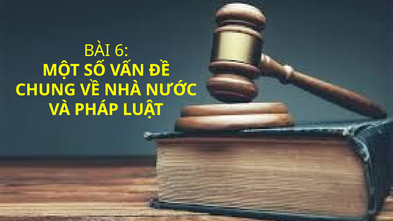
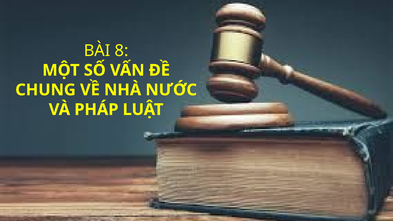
6: 6 -> 8 (122, 51)
